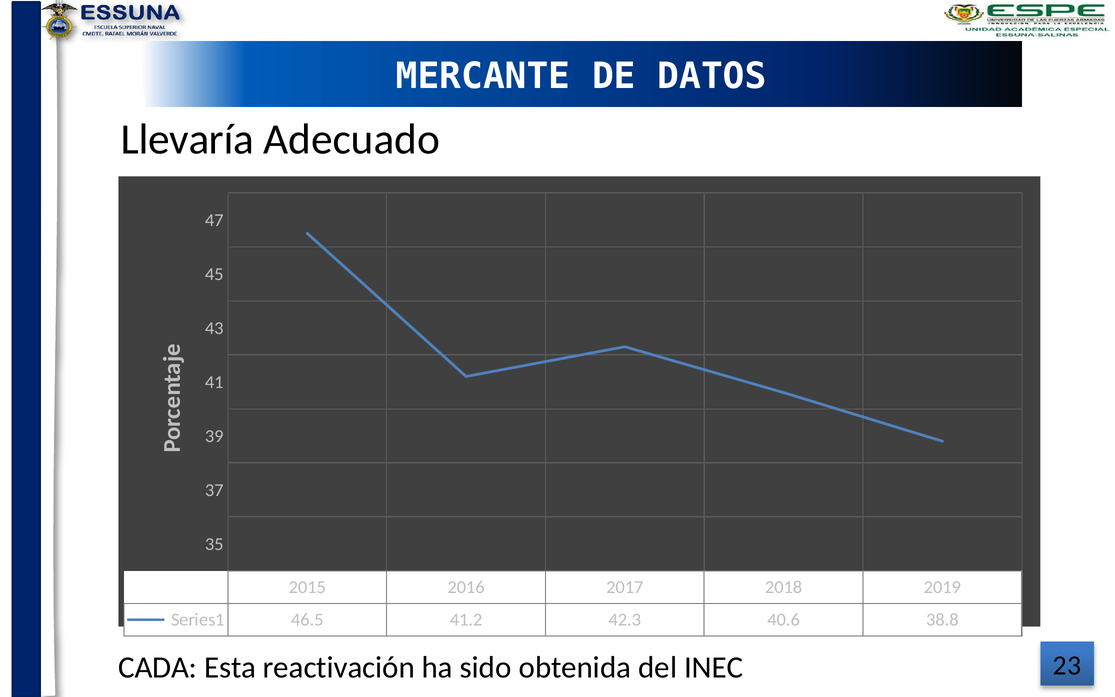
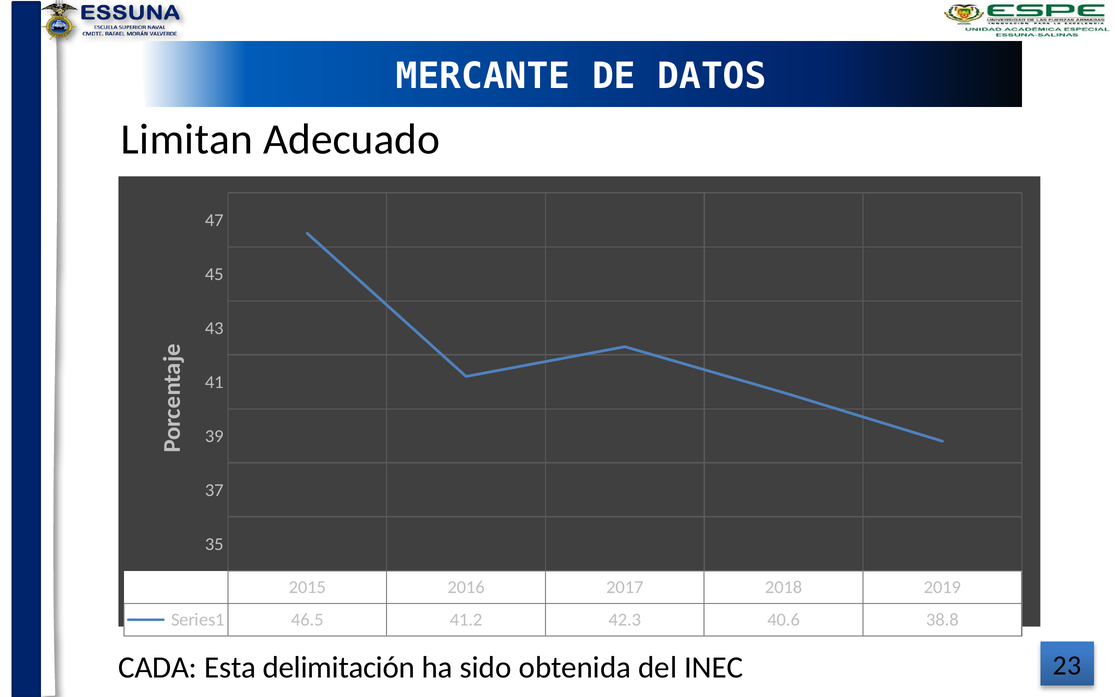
Llevaría: Llevaría -> Limitan (187, 139)
reactivación: reactivación -> delimitación (339, 667)
